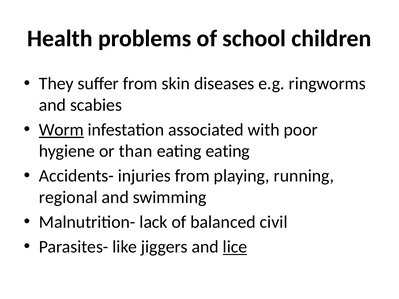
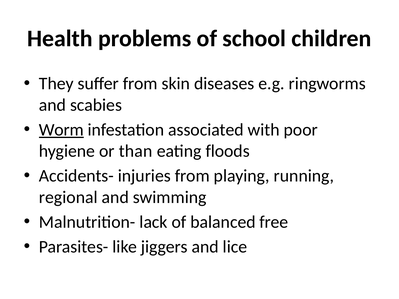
eating eating: eating -> floods (228, 151)
civil: civil -> free (274, 222)
lice underline: present -> none (235, 247)
